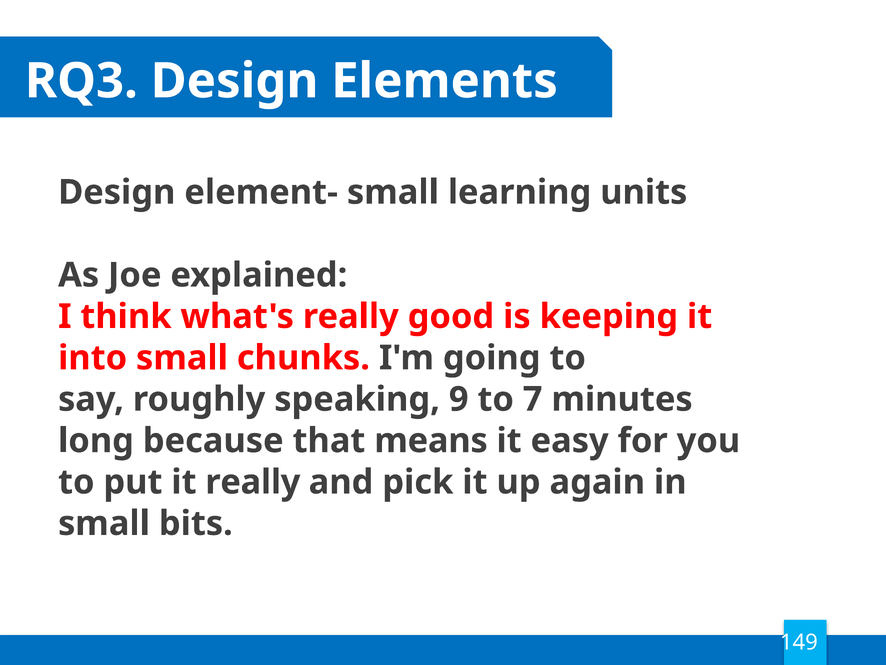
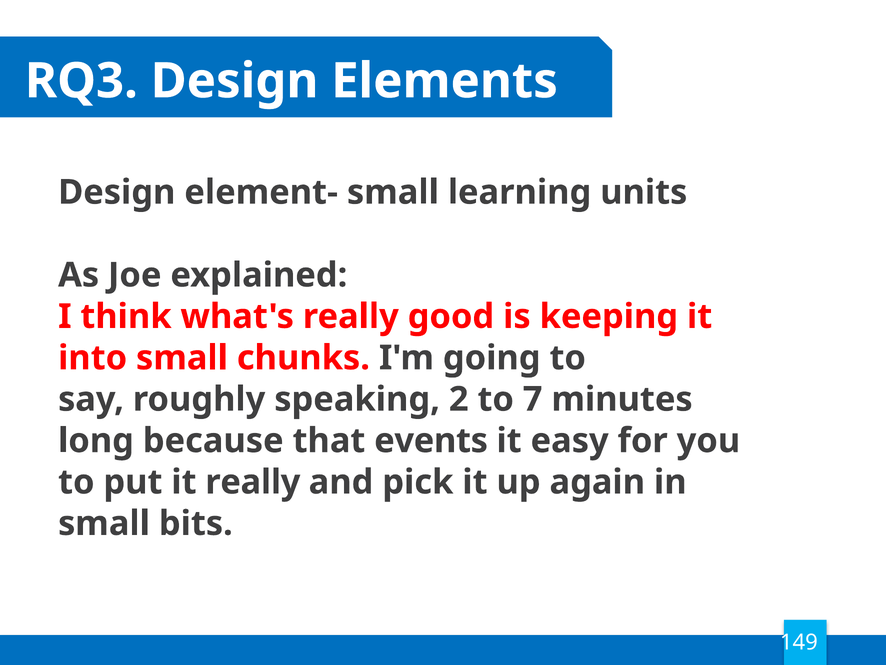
9: 9 -> 2 (459, 399)
means: means -> events (431, 440)
